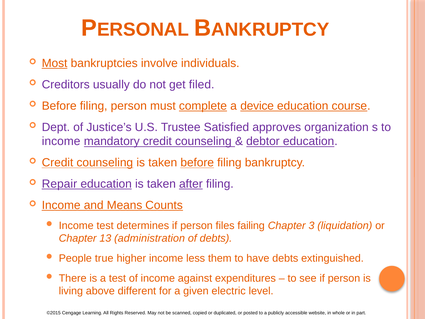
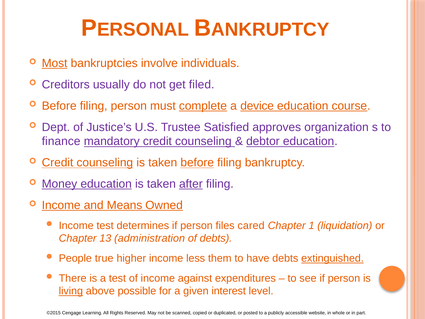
income: income -> finance (61, 141)
Repair: Repair -> Money (60, 184)
Counts: Counts -> Owned (164, 205)
failing: failing -> cared (251, 226)
3: 3 -> 1 (311, 226)
extinguished underline: none -> present (332, 258)
living underline: none -> present (71, 291)
different: different -> possible (137, 291)
electric: electric -> interest (229, 291)
